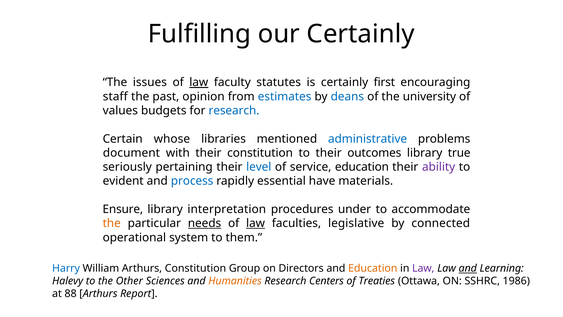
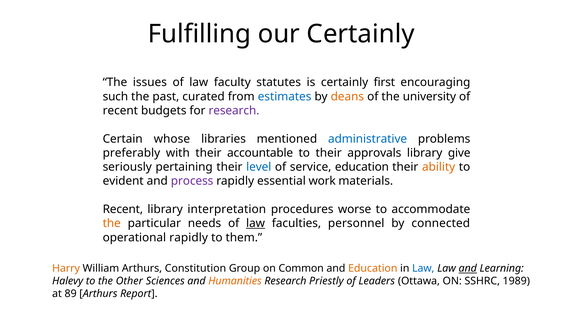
law underline: present -> none (199, 82)
staff: staff -> such (115, 96)
opinion: opinion -> curated (204, 96)
deans colour: blue -> orange (347, 96)
values: values -> recent (120, 111)
research colour: blue -> purple (234, 111)
document: document -> preferably (131, 153)
their constitution: constitution -> accountable (260, 153)
outcomes: outcomes -> approvals (374, 153)
true: true -> give (459, 153)
ability colour: purple -> orange (439, 167)
process colour: blue -> purple (192, 181)
have: have -> work (322, 181)
Ensure: Ensure -> Recent (123, 209)
under: under -> worse (355, 209)
needs underline: present -> none (205, 223)
legislative: legislative -> personnel (356, 223)
operational system: system -> rapidly (189, 237)
Harry colour: blue -> orange (66, 268)
Directors: Directors -> Common (301, 268)
Law colour: purple -> blue (423, 268)
Centers: Centers -> Priestly (326, 281)
Treaties: Treaties -> Leaders (377, 281)
1986: 1986 -> 1989 (516, 281)
88: 88 -> 89 (71, 294)
